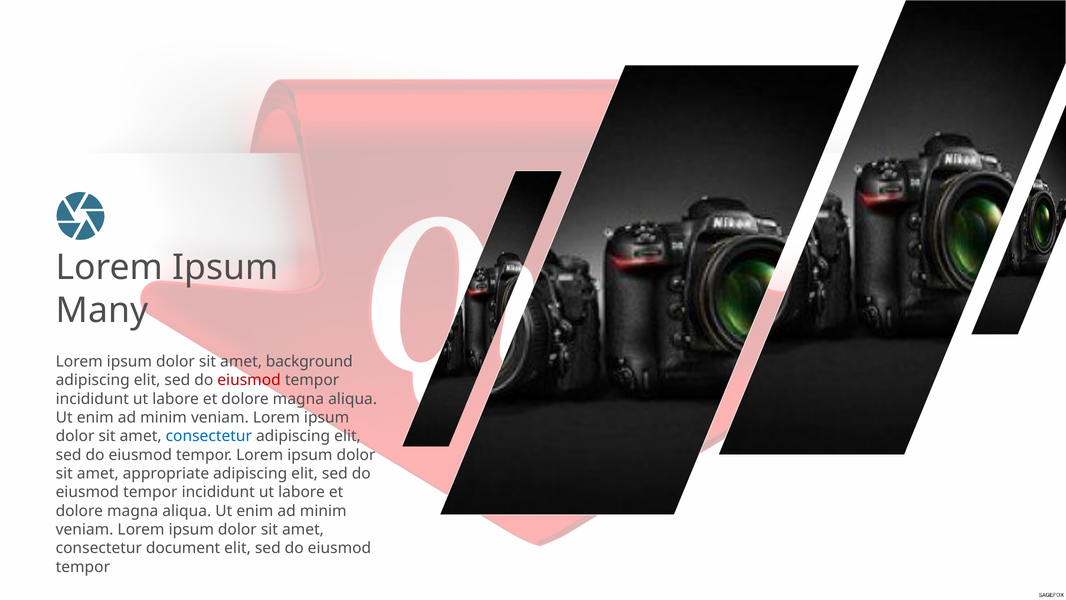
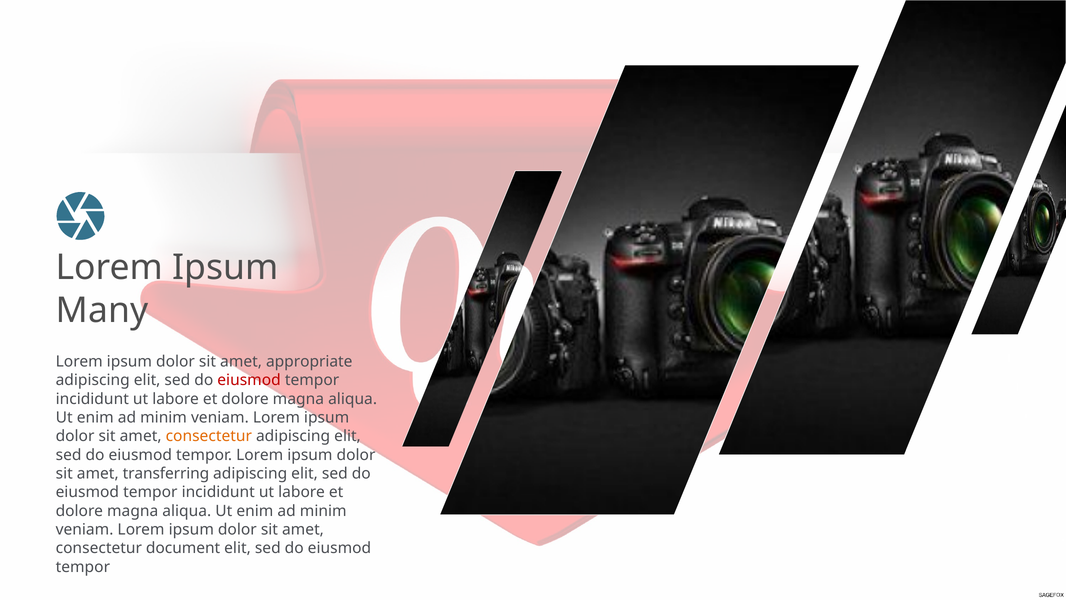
background: background -> appropriate (309, 361)
consectetur colour: blue -> orange (209, 436)
appropriate: appropriate -> transferring (166, 473)
